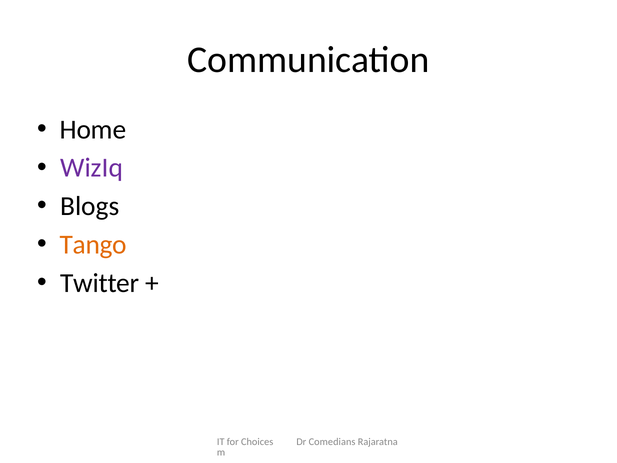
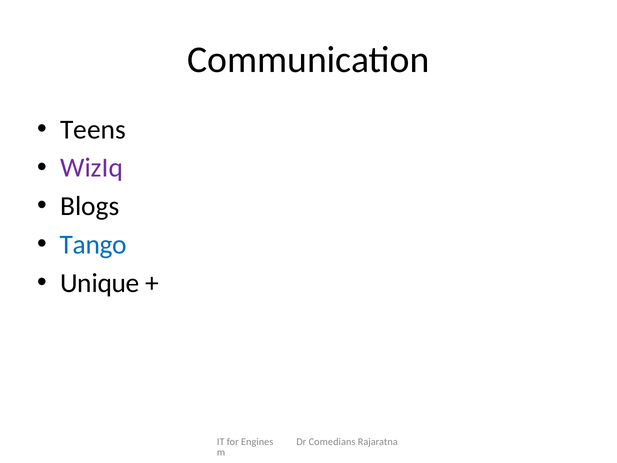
Home: Home -> Teens (93, 129)
Tango colour: orange -> blue (93, 245)
Twitter: Twitter -> Unique (100, 283)
Choices: Choices -> Engines (257, 442)
